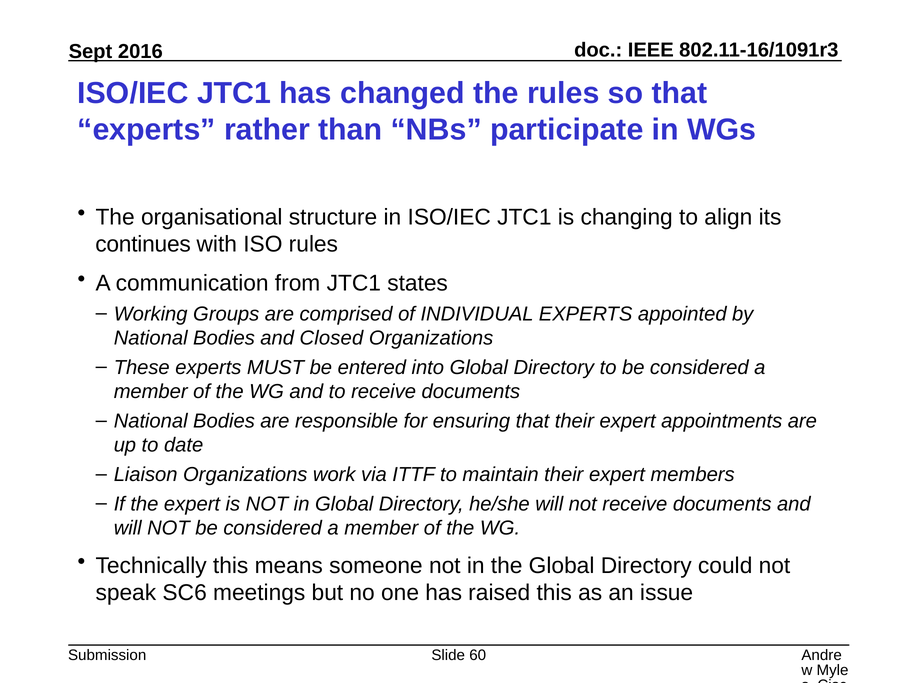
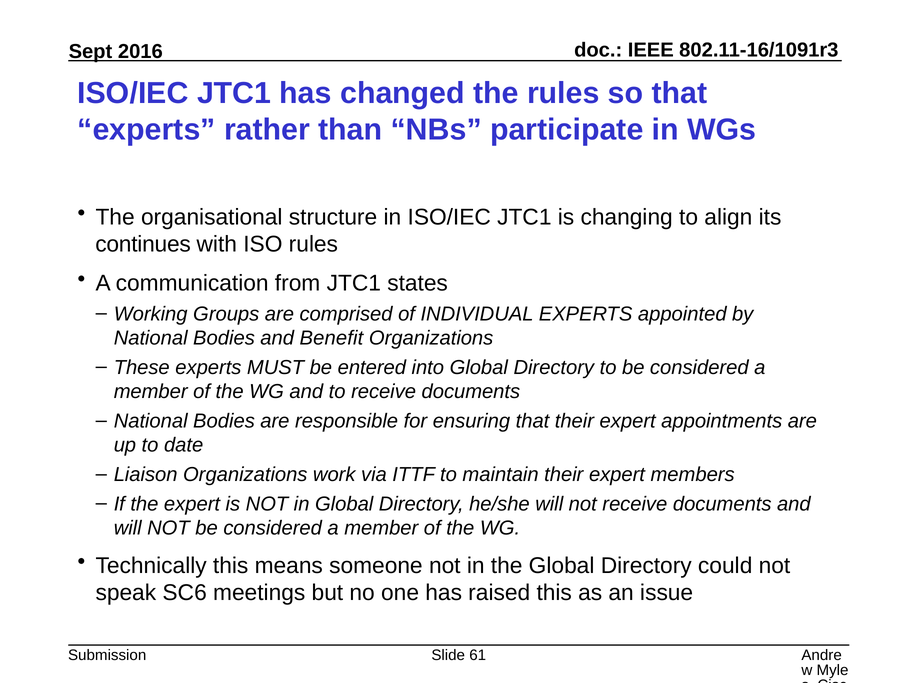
Closed: Closed -> Benefit (331, 338)
60: 60 -> 61 (478, 655)
